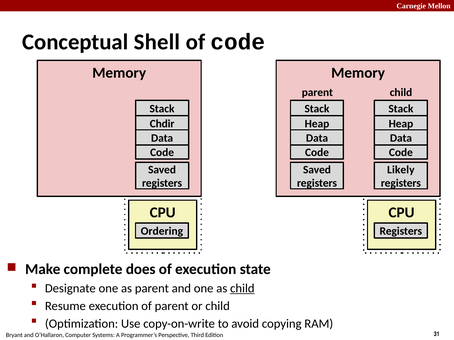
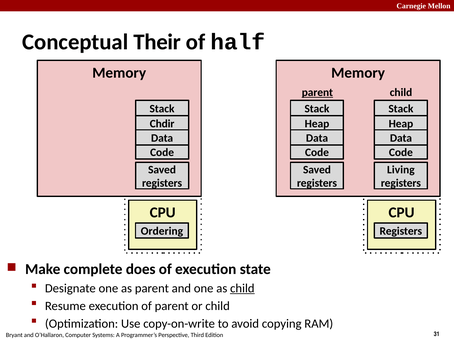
Shell: Shell -> Their (157, 42)
of code: code -> half (238, 42)
parent underline: none -> present (317, 92)
Likely: Likely -> Living (401, 170)
